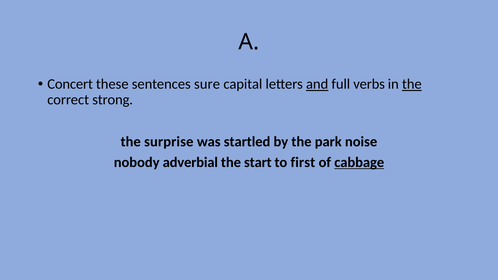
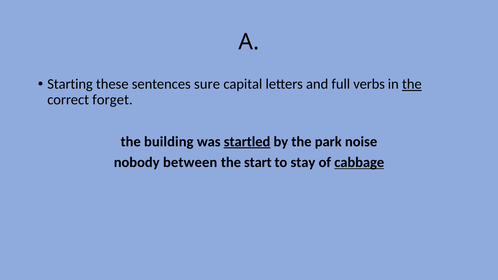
Concert: Concert -> Starting (70, 84)
and underline: present -> none (317, 84)
strong: strong -> forget (113, 100)
surprise: surprise -> building (169, 142)
startled underline: none -> present (247, 142)
adverbial: adverbial -> between (190, 163)
first: first -> stay (303, 163)
